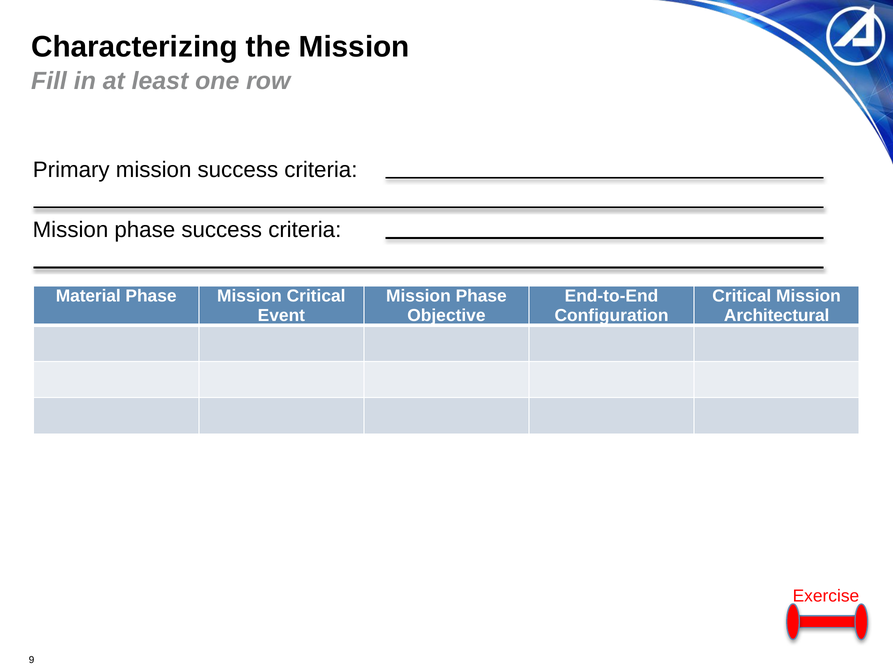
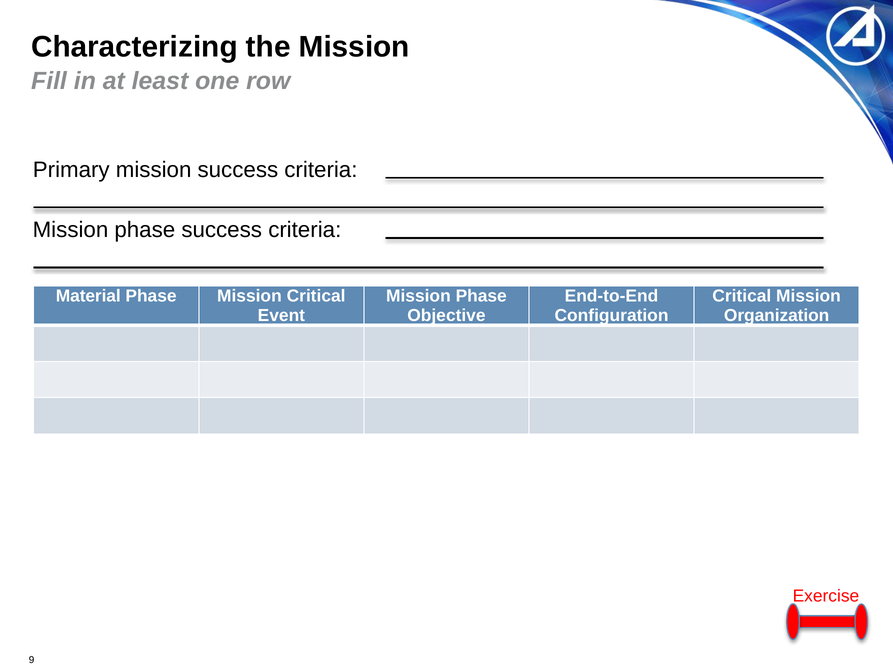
Architectural: Architectural -> Organization (777, 316)
